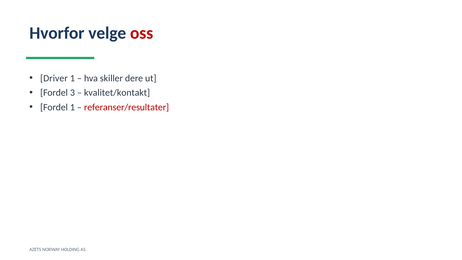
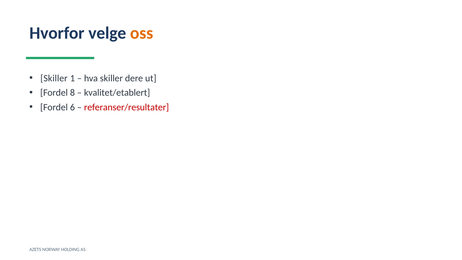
oss colour: red -> orange (142, 33)
Driver: Driver -> Skiller (54, 78)
3: 3 -> 8 (72, 93)
kvalitet/kontakt: kvalitet/kontakt -> kvalitet/etablert (117, 93)
Fordel 1: 1 -> 6 (72, 107)
